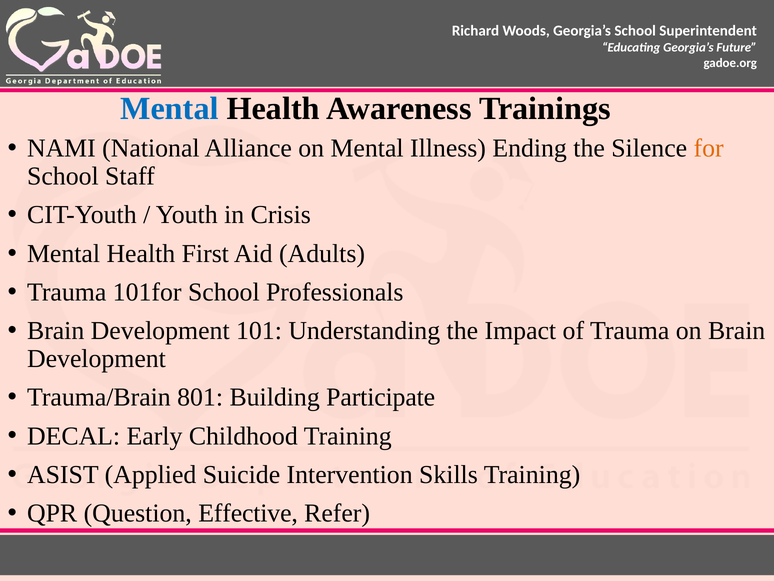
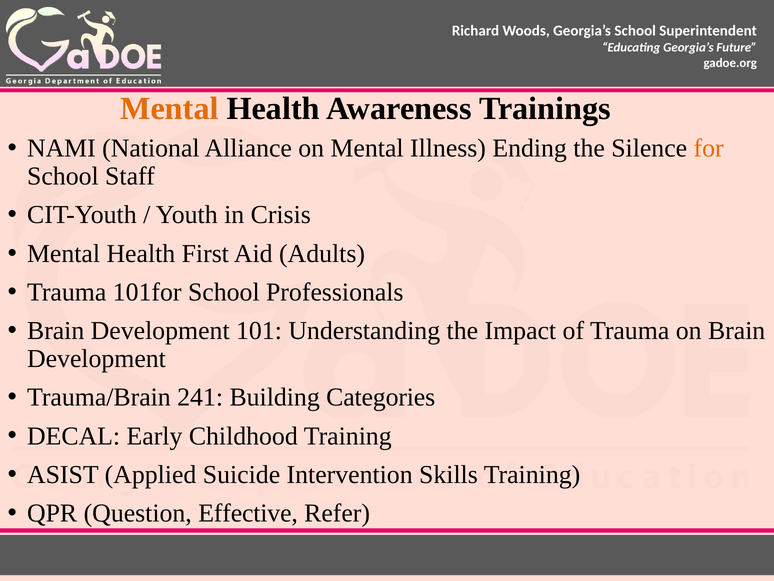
Mental colour: blue -> orange (169, 108)
801: 801 -> 241 (200, 397)
Participate: Participate -> Categories (381, 397)
